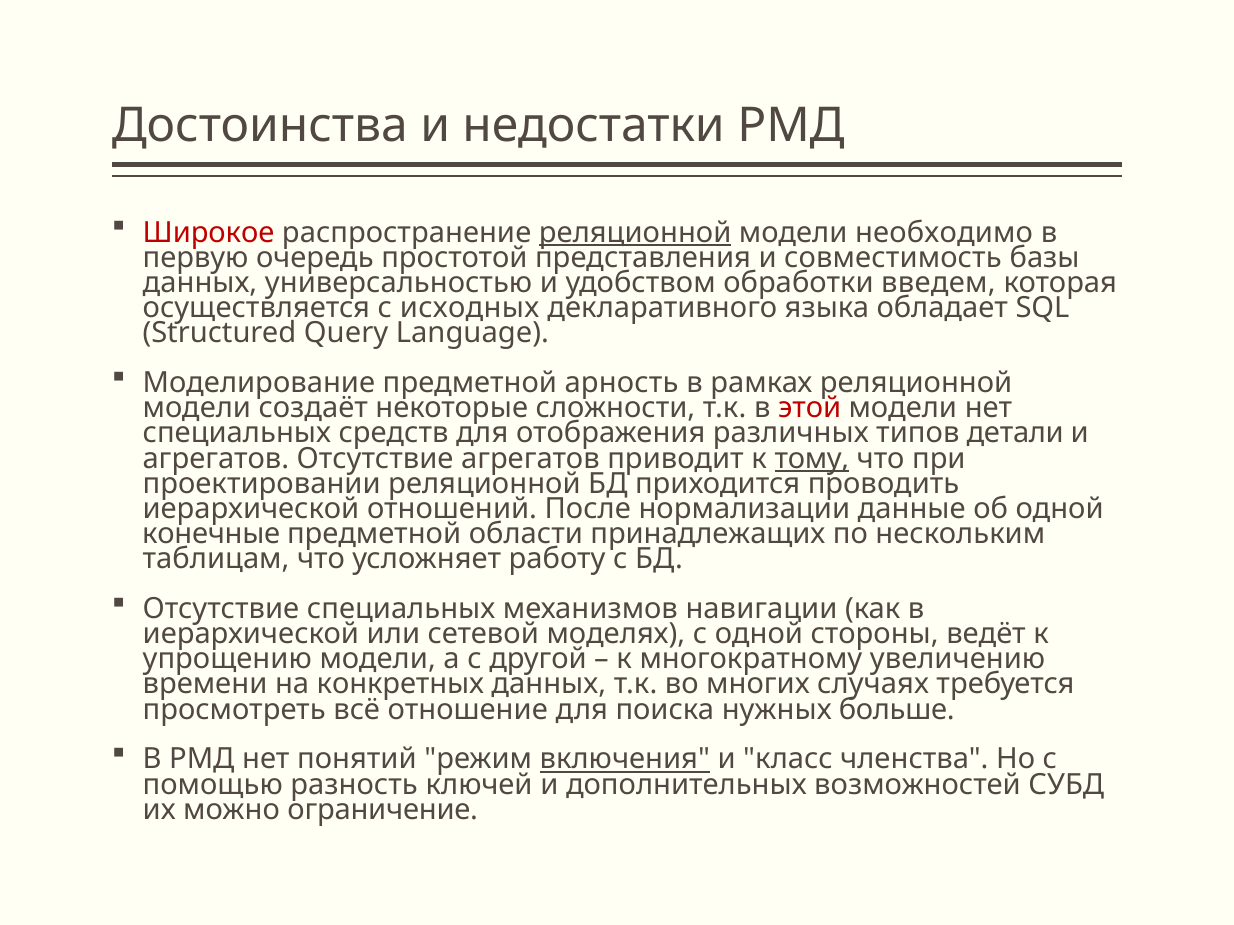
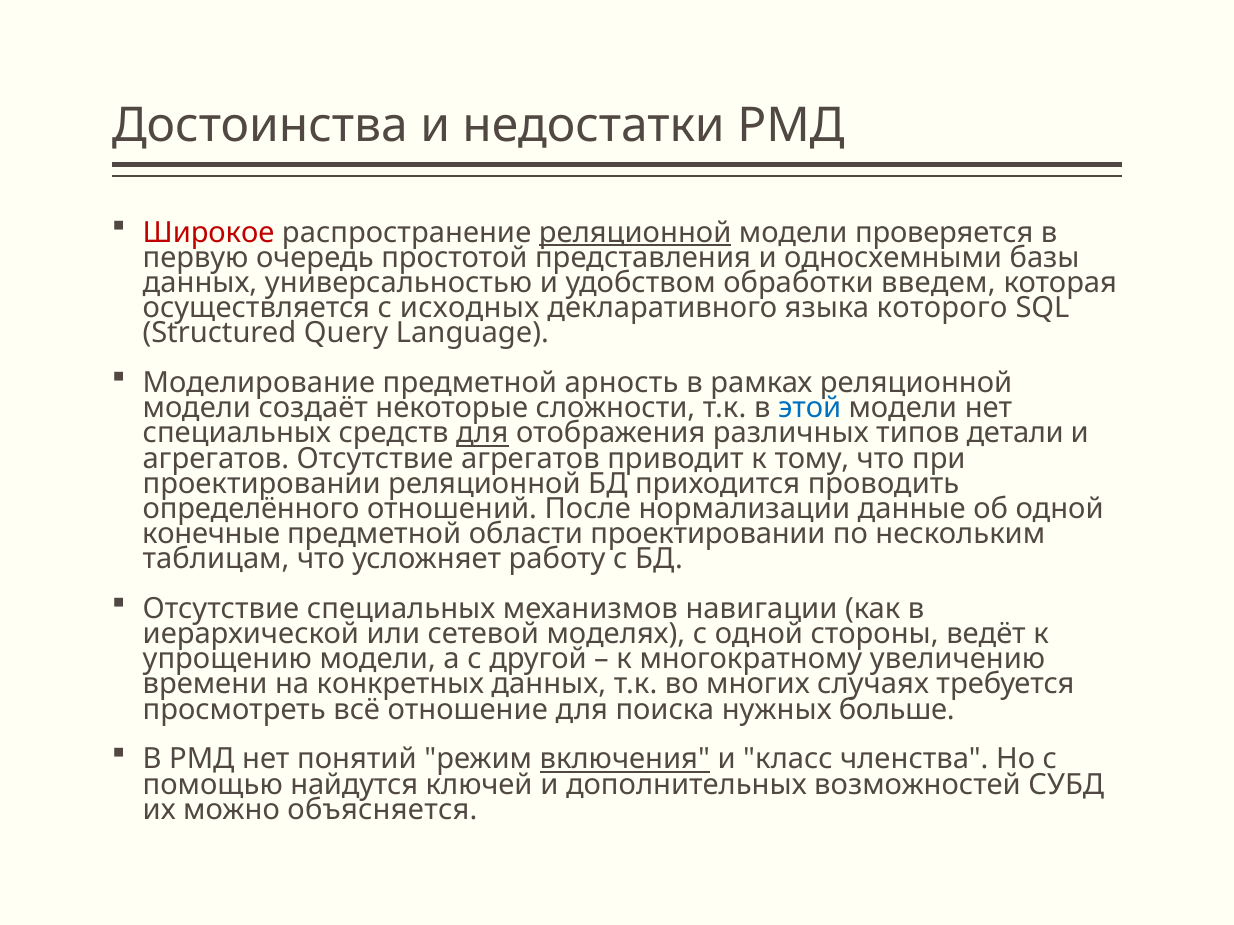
необходимо: необходимо -> проверяется (944, 233)
совместимость: совместимость -> односхемными (893, 258)
обладает: обладает -> которого (942, 308)
этой colour: red -> blue (810, 408)
для underline: none -> present (482, 434)
тому underline: present -> none (812, 459)
иерархической: иерархической -> определённого (251, 509)
области принадлежащих: принадлежащих -> проектировании (708, 534)
разность: разность -> найдутся (354, 785)
ограничение: ограничение -> объясняется (382, 810)
